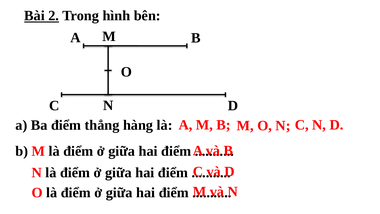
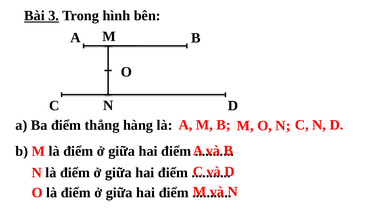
2: 2 -> 3 (54, 16)
